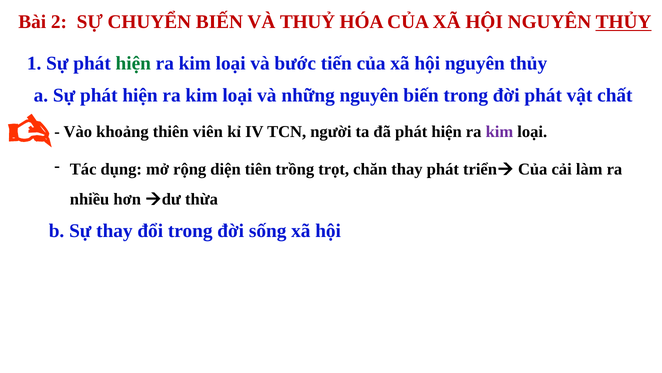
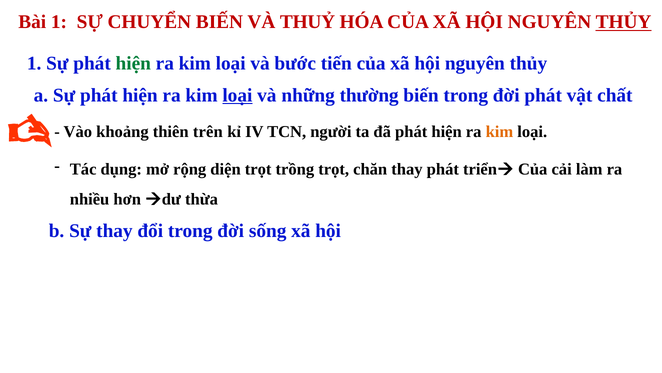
Bài 2: 2 -> 1 (59, 22)
loại underline: none -> present (237, 95)
những nguyên: nguyên -> thường (369, 95)
viên: viên -> trên (208, 131)
kim colour: purple -> orange (499, 131)
diện tiên: tiên -> trọt (258, 169)
